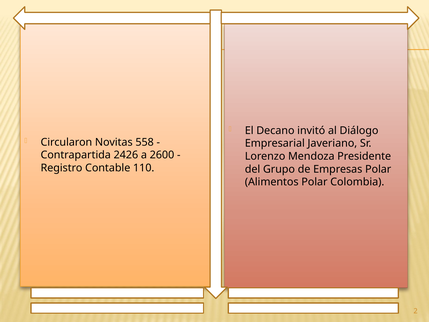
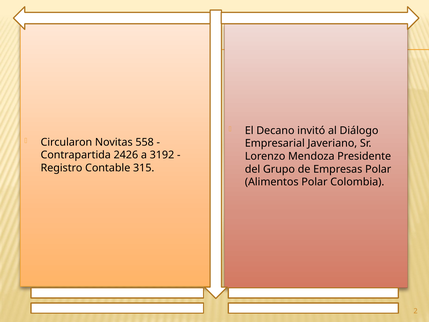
2600: 2600 -> 3192 (162, 155)
110: 110 -> 315 (144, 168)
